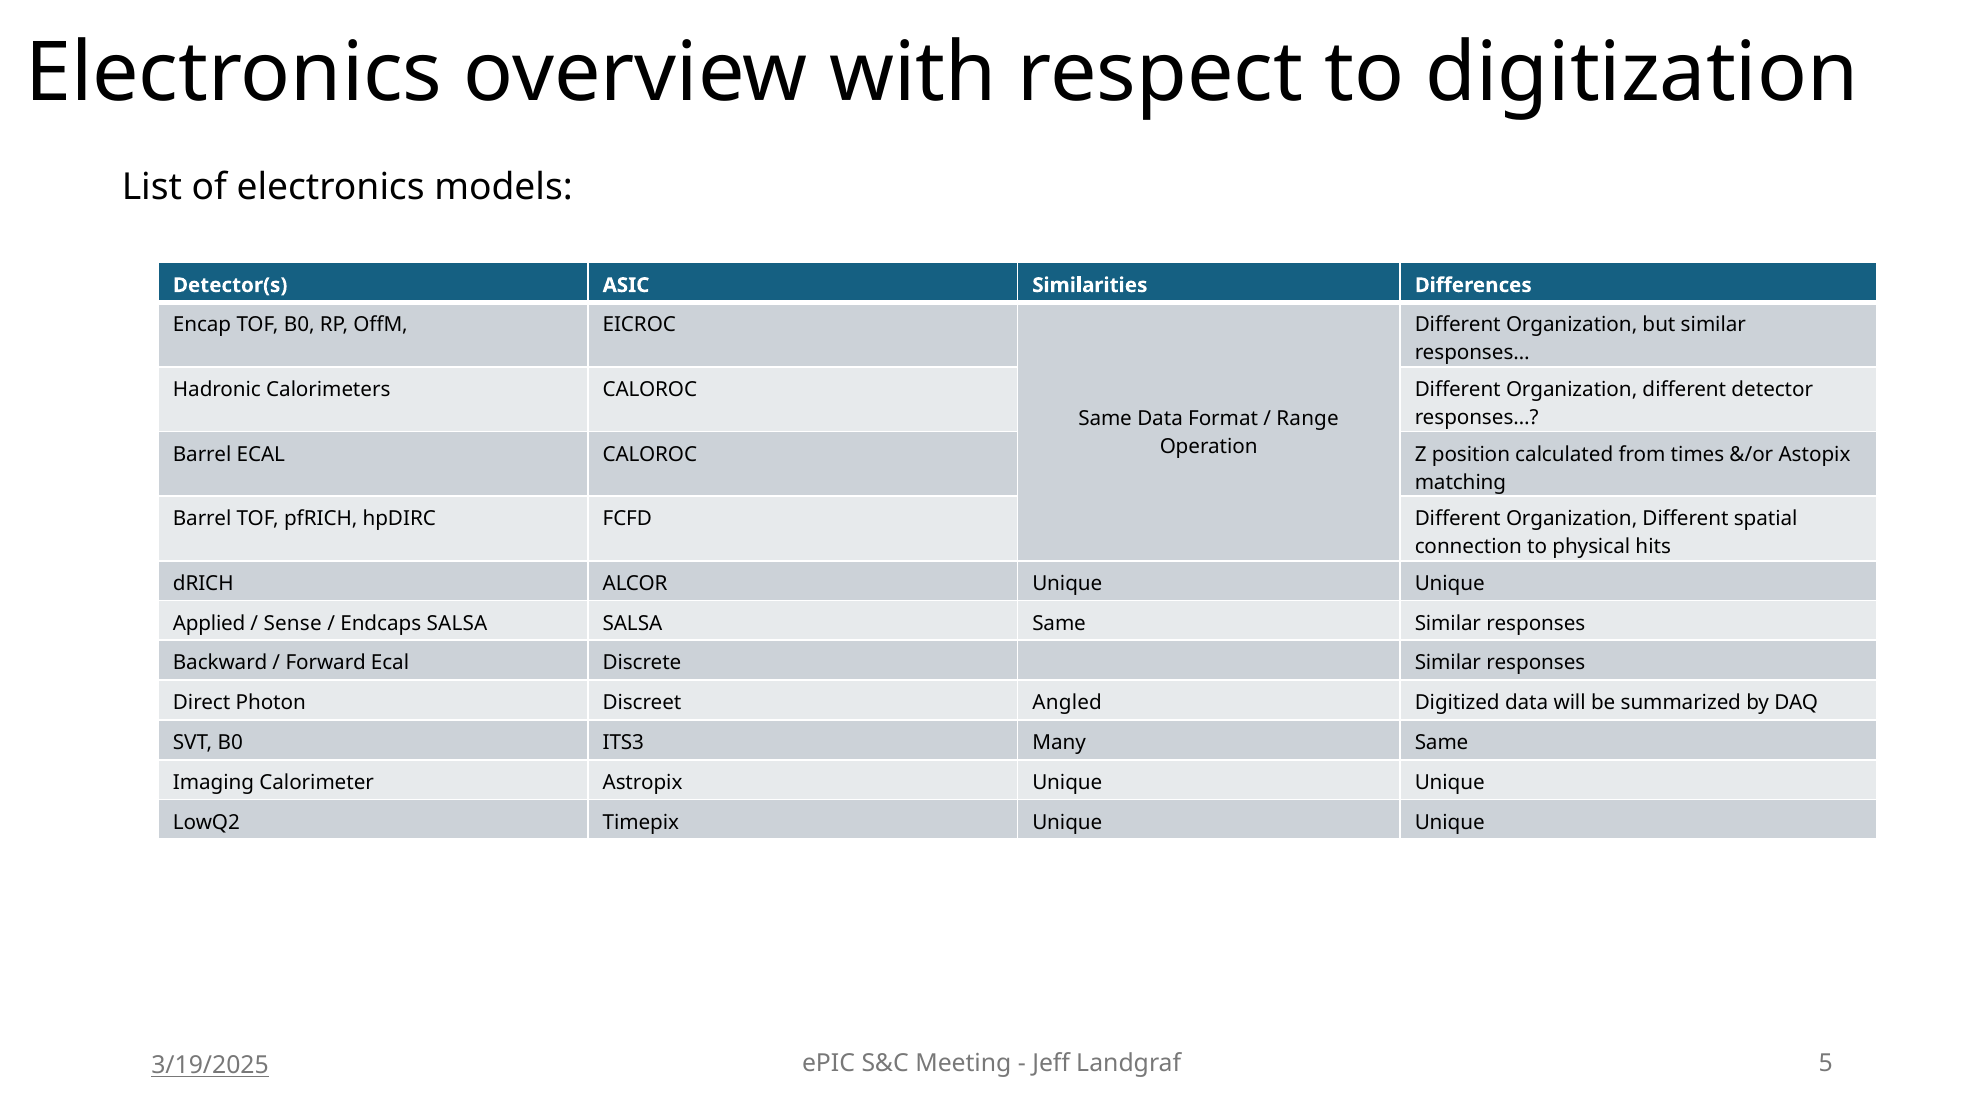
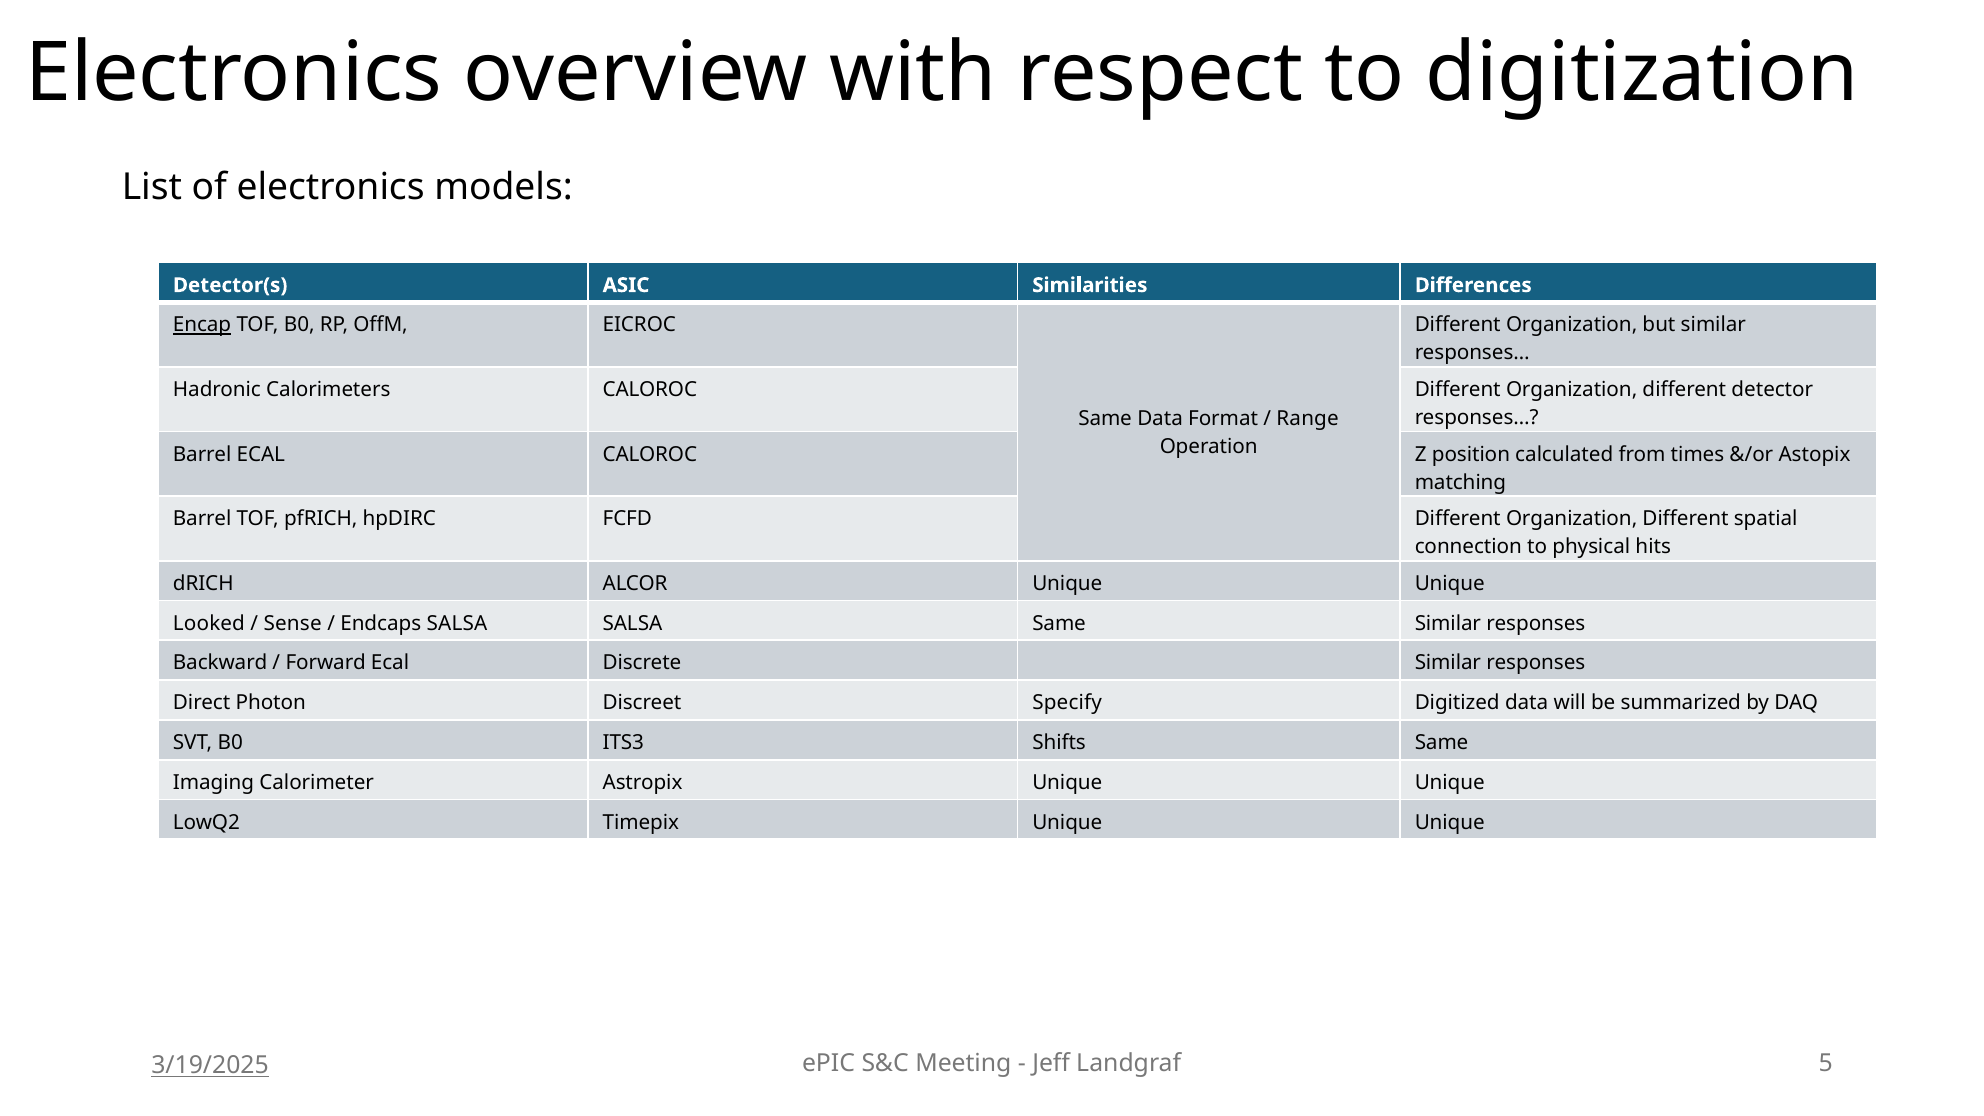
Encap underline: none -> present (202, 325)
Applied: Applied -> Looked (209, 623)
Angled: Angled -> Specify (1067, 703)
Many: Many -> Shifts (1059, 743)
